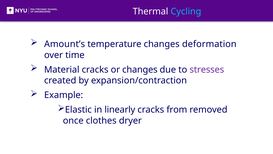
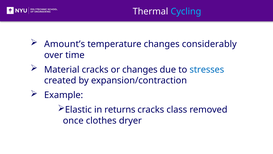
deformation: deformation -> considerably (209, 44)
stresses colour: purple -> blue (207, 69)
linearly: linearly -> returns (120, 109)
from: from -> class (177, 109)
